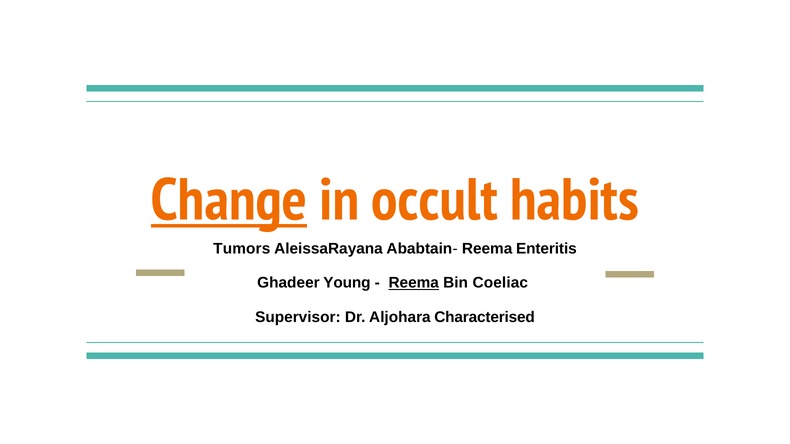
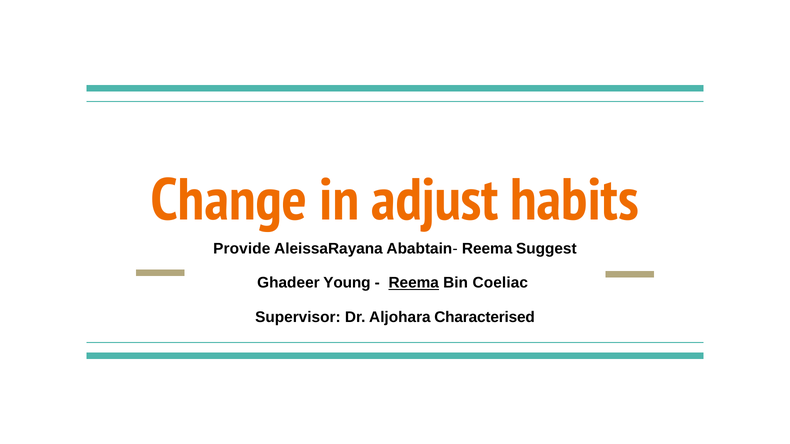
Change underline: present -> none (229, 200)
occult: occult -> adjust (435, 200)
Tumors: Tumors -> Provide (242, 249)
Enteritis: Enteritis -> Suggest (546, 249)
